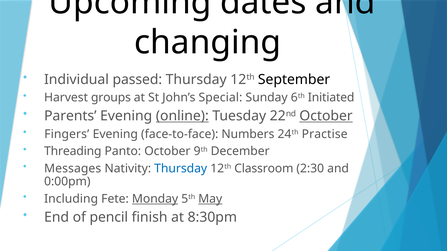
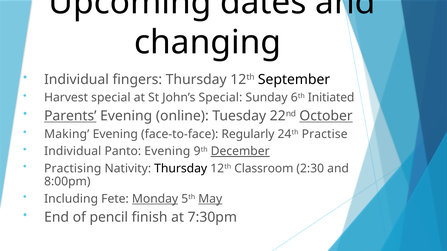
passed: passed -> fingers (137, 80)
Harvest groups: groups -> special (111, 98)
Parents underline: none -> present (70, 116)
online underline: present -> none (182, 116)
Fingers: Fingers -> Making (67, 134)
Numbers: Numbers -> Regularly (248, 134)
Threading: Threading -> Individual (73, 152)
Panto October: October -> Evening (167, 152)
December underline: none -> present (240, 152)
Messages: Messages -> Practising (73, 169)
Thursday colour: blue -> black (181, 169)
0:00pm: 0:00pm -> 8:00pm (67, 182)
8:30pm: 8:30pm -> 7:30pm (212, 218)
